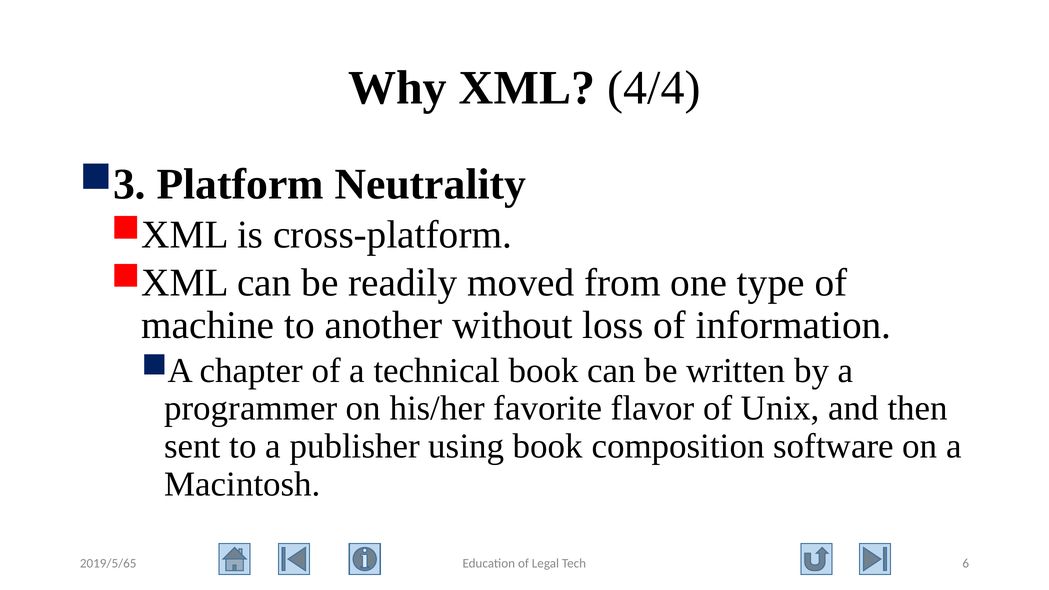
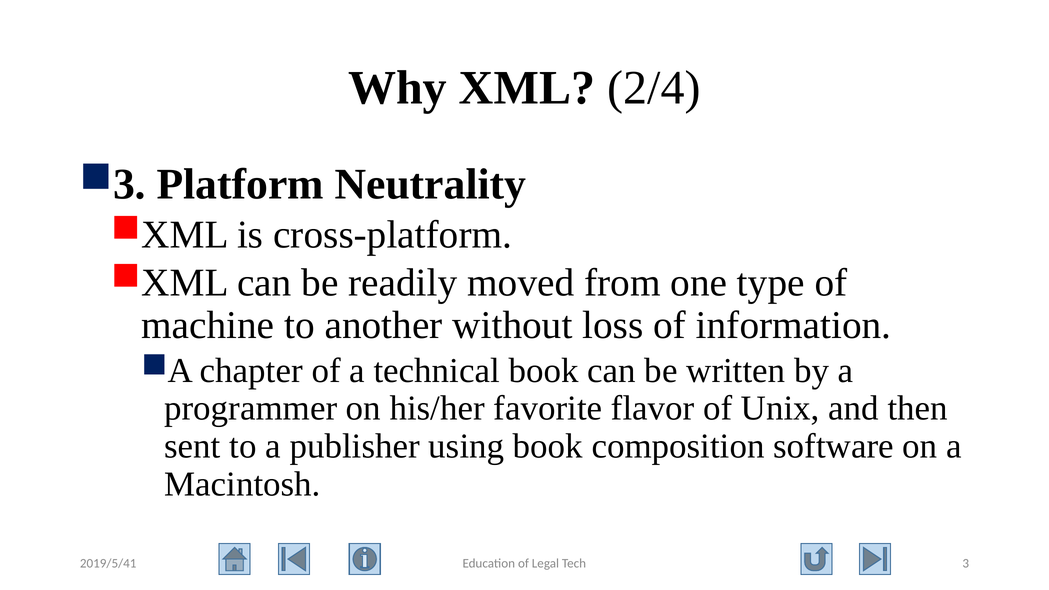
4/4: 4/4 -> 2/4 (654, 88)
2019/5/65: 2019/5/65 -> 2019/5/41 (108, 563)
6: 6 -> 3 (966, 563)
